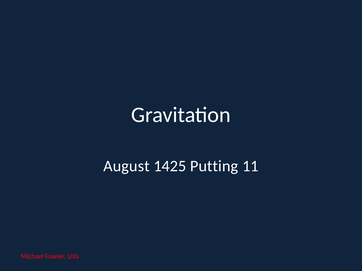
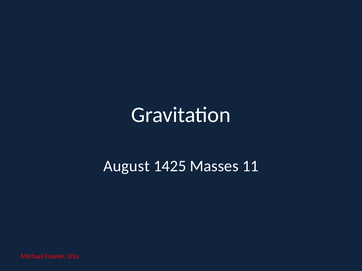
Putting: Putting -> Masses (214, 166)
